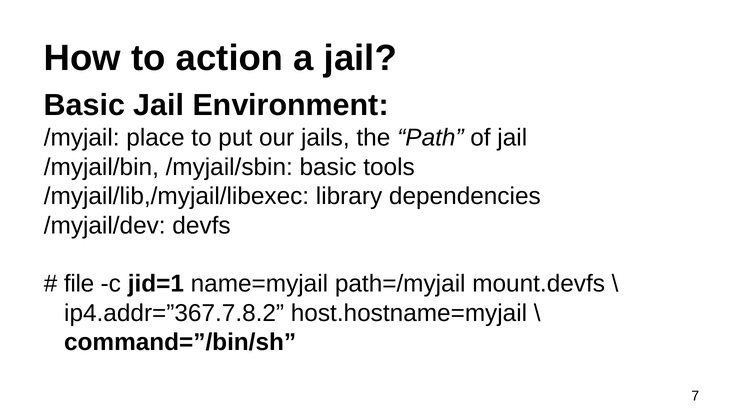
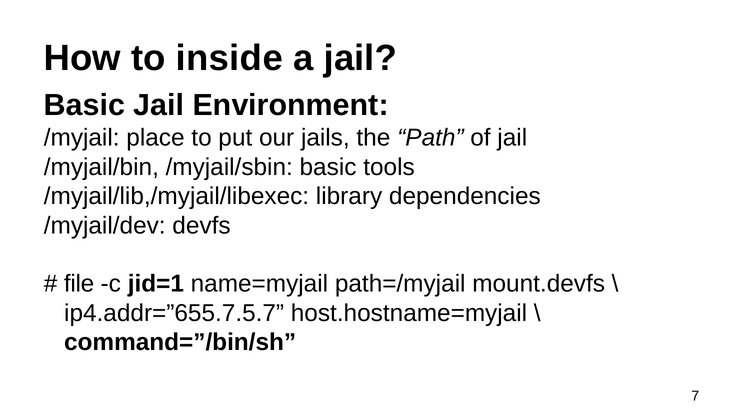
action: action -> inside (229, 58)
ip4.addr=”367.7.8.2: ip4.addr=”367.7.8.2 -> ip4.addr=”655.7.5.7 (174, 313)
